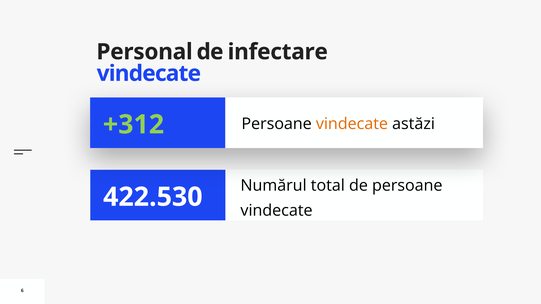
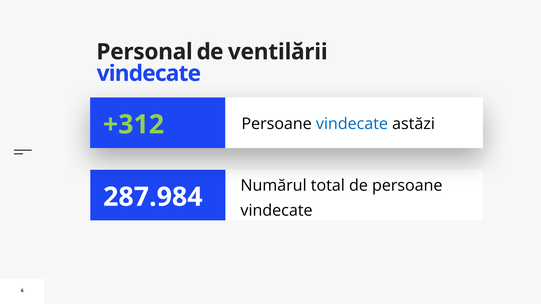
infectare: infectare -> ventilării (278, 52)
vindecate colour: orange -> blue (352, 124)
422.530: 422.530 -> 287.984 (153, 197)
